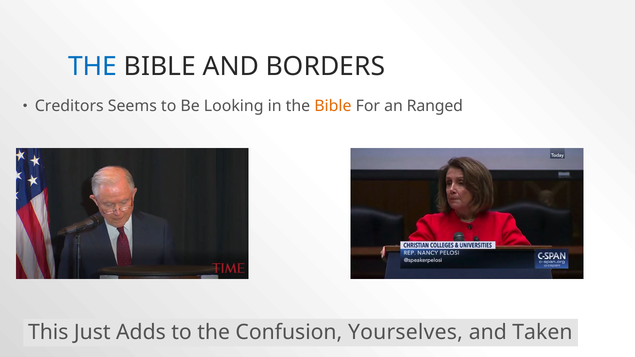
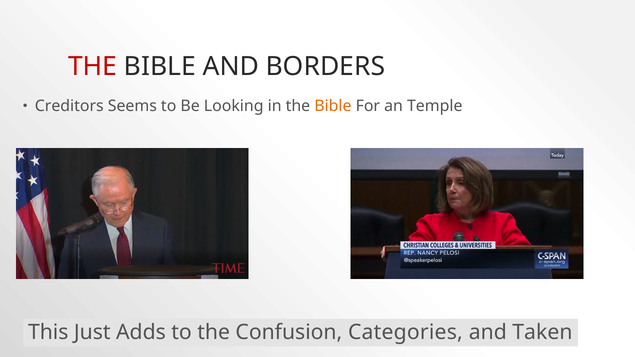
THE colour: blue -> red (93, 67)
Ranged: Ranged -> Temple (435, 106)
Yourselves: Yourselves -> Categories (405, 333)
